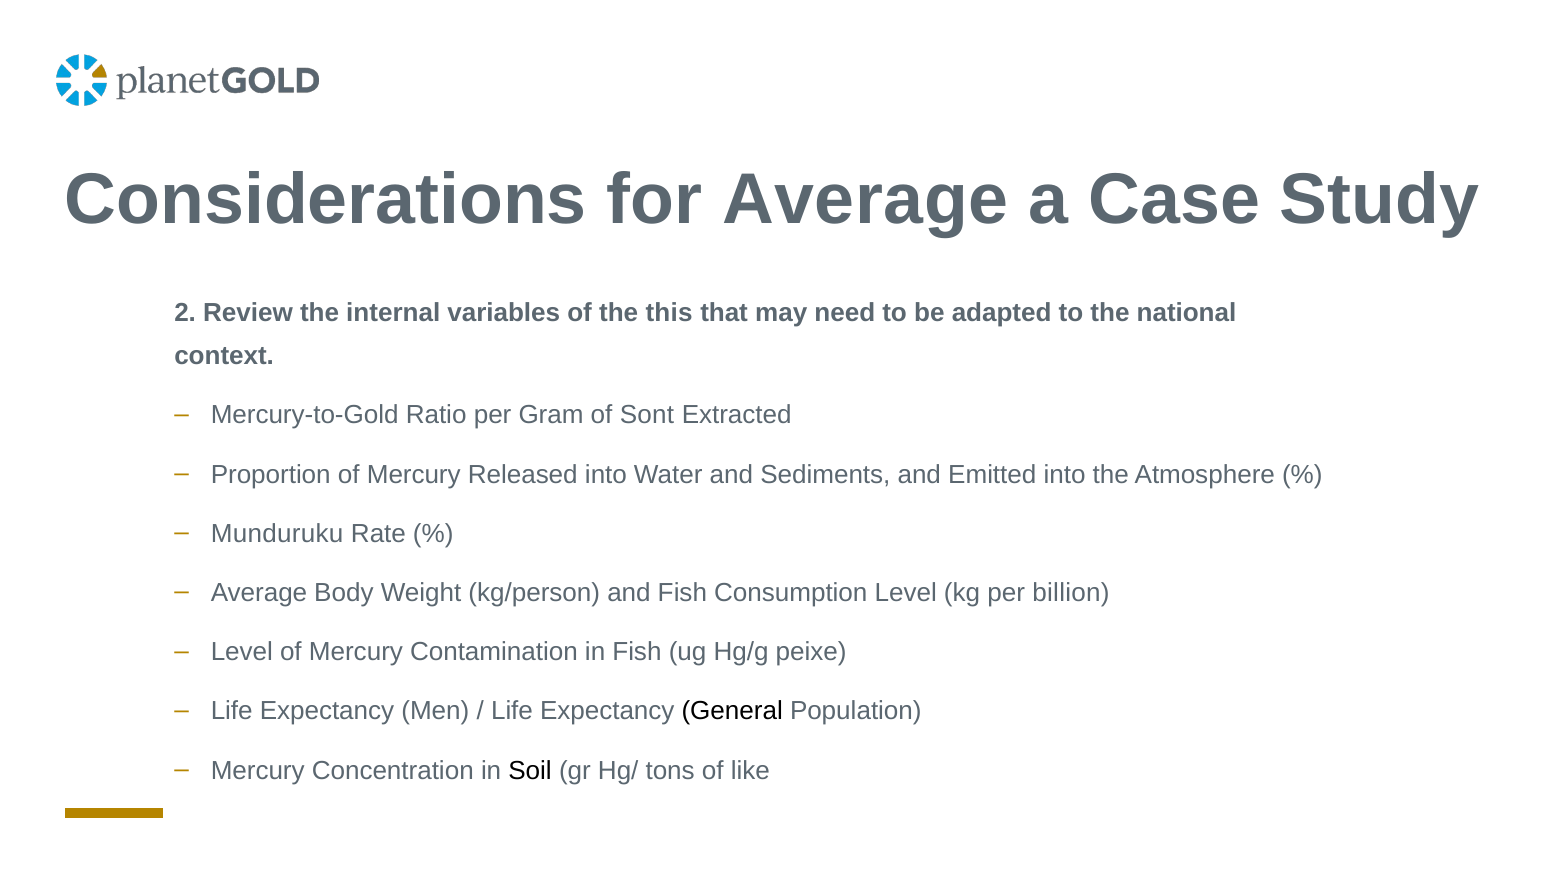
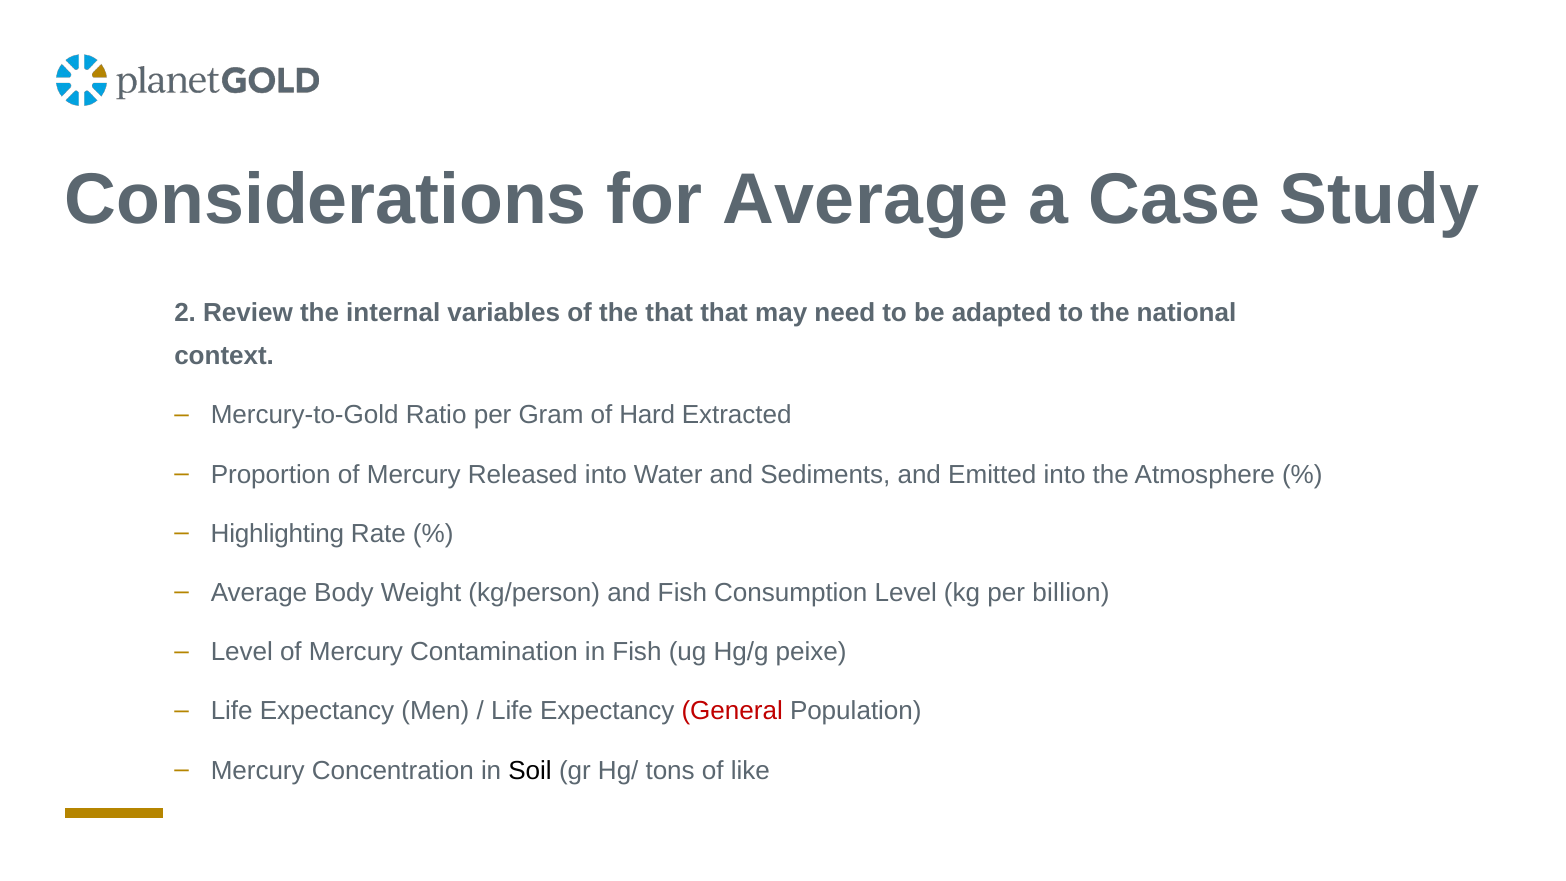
the this: this -> that (669, 313)
Sont: Sont -> Hard (647, 415)
Munduruku: Munduruku -> Highlighting (277, 534)
General colour: black -> red (732, 711)
